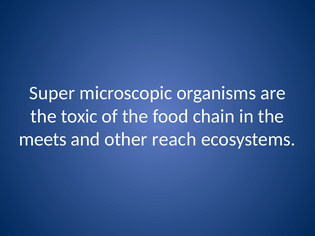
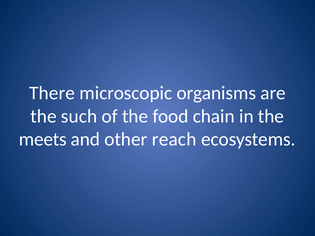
Super: Super -> There (52, 93)
toxic: toxic -> such (79, 116)
